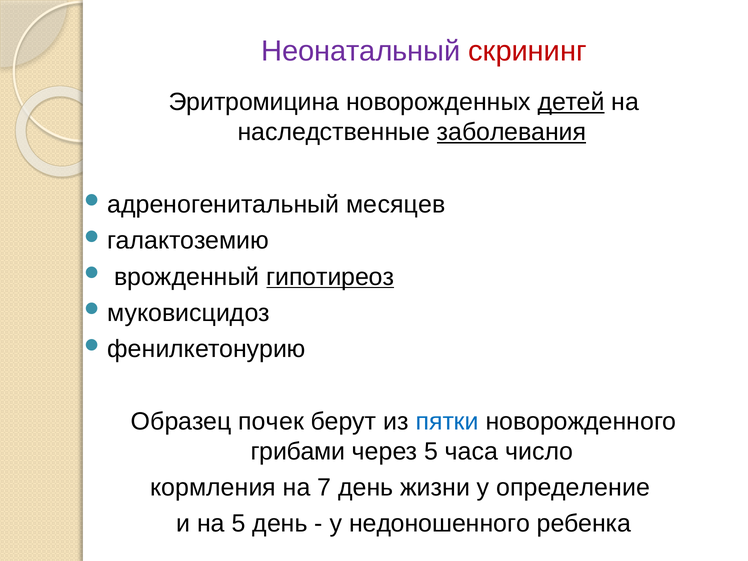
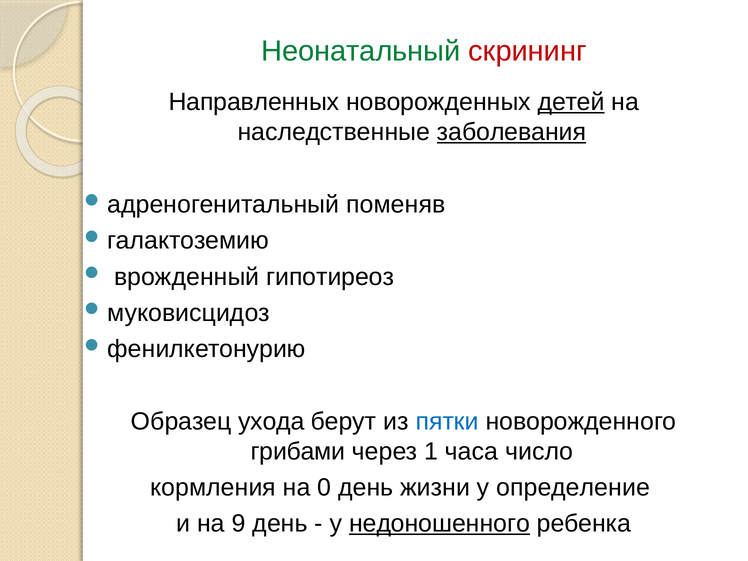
Неонатальный colour: purple -> green (361, 51)
Эритромицина: Эритромицина -> Направленных (254, 102)
месяцев: месяцев -> поменяв (396, 204)
гипотиреоз underline: present -> none (330, 277)
почек: почек -> ухода (271, 421)
через 5: 5 -> 1 (431, 451)
7: 7 -> 0 (324, 488)
на 5: 5 -> 9 (239, 524)
недоношенного underline: none -> present (439, 524)
